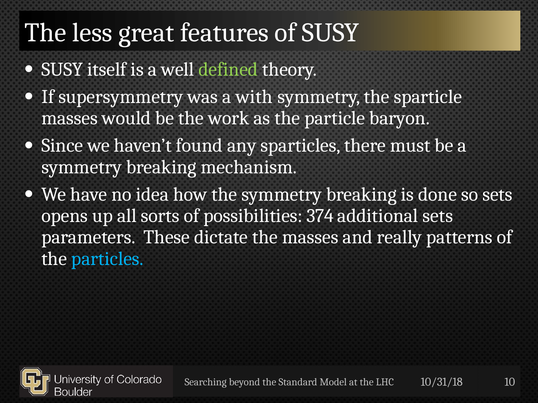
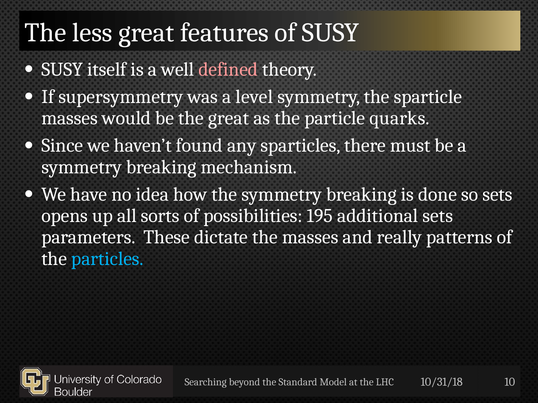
defined colour: light green -> pink (228, 70)
with: with -> level (254, 97)
the work: work -> great (229, 118)
baryon: baryon -> quarks (399, 118)
374: 374 -> 195 (320, 216)
